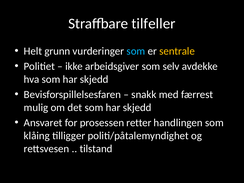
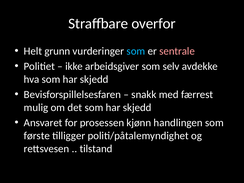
tilfeller: tilfeller -> overfor (154, 24)
sentrale colour: yellow -> pink (177, 51)
retter: retter -> kjønn (139, 123)
klåing: klåing -> første (37, 136)
